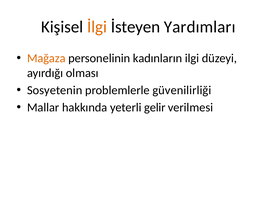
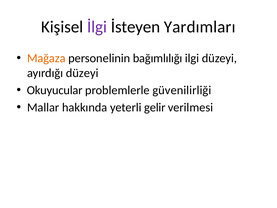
İlgi colour: orange -> purple (97, 27)
kadınların: kadınların -> bağımlılığı (158, 58)
ayırdığı olması: olması -> düzeyi (82, 73)
Sosyetenin: Sosyetenin -> Okuyucular (55, 90)
